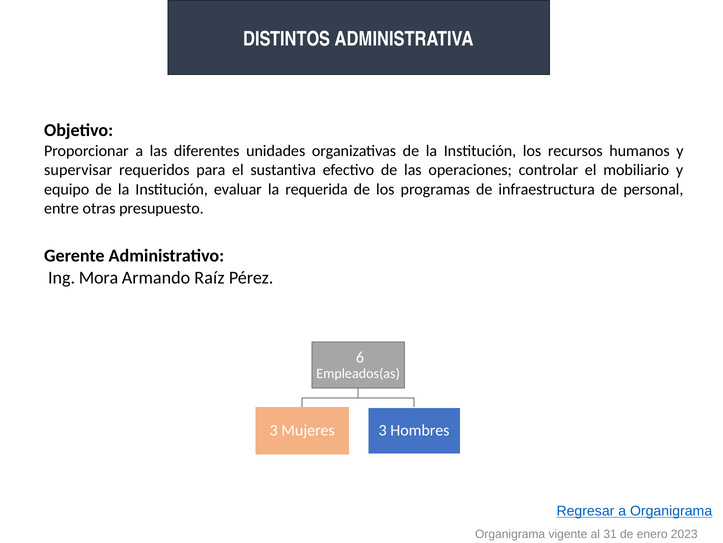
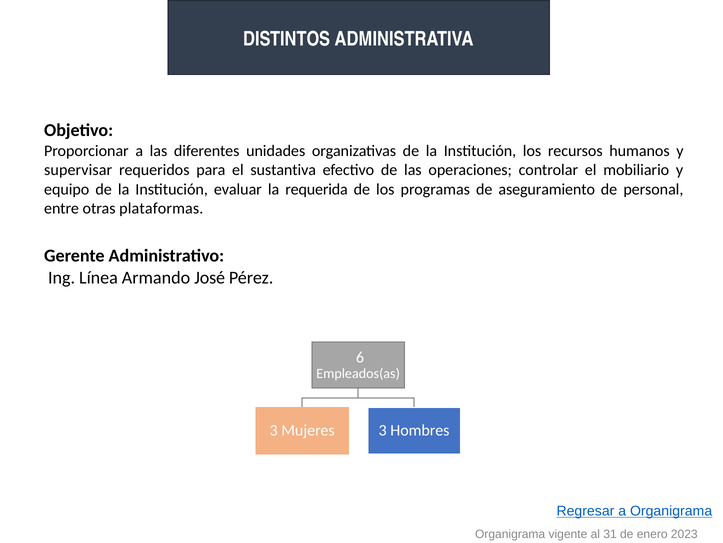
infraestructura: infraestructura -> aseguramiento (547, 189)
presupuesto: presupuesto -> plataformas (161, 208)
Mora: Mora -> Línea (98, 277)
Raíz: Raíz -> José (210, 277)
